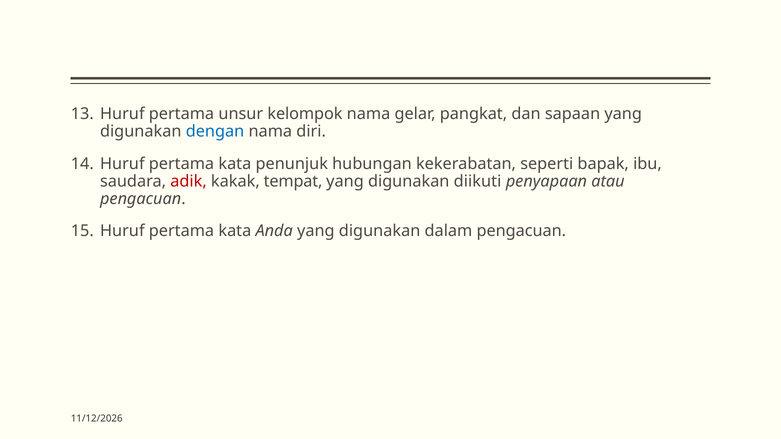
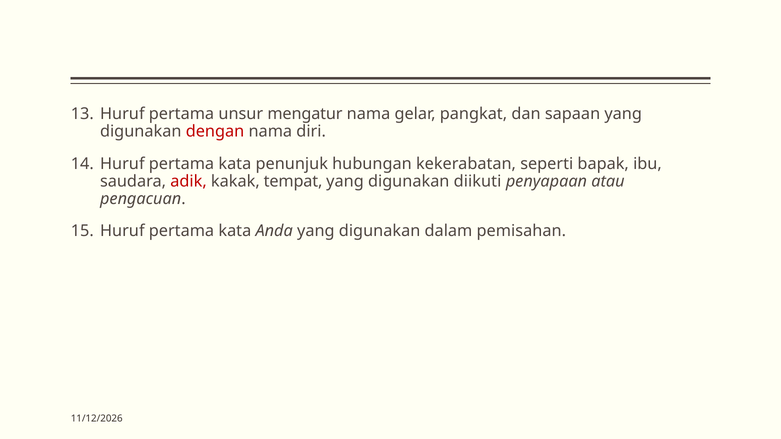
kelompok: kelompok -> mengatur (305, 114)
dengan colour: blue -> red (215, 132)
dalam pengacuan: pengacuan -> pemisahan (521, 231)
